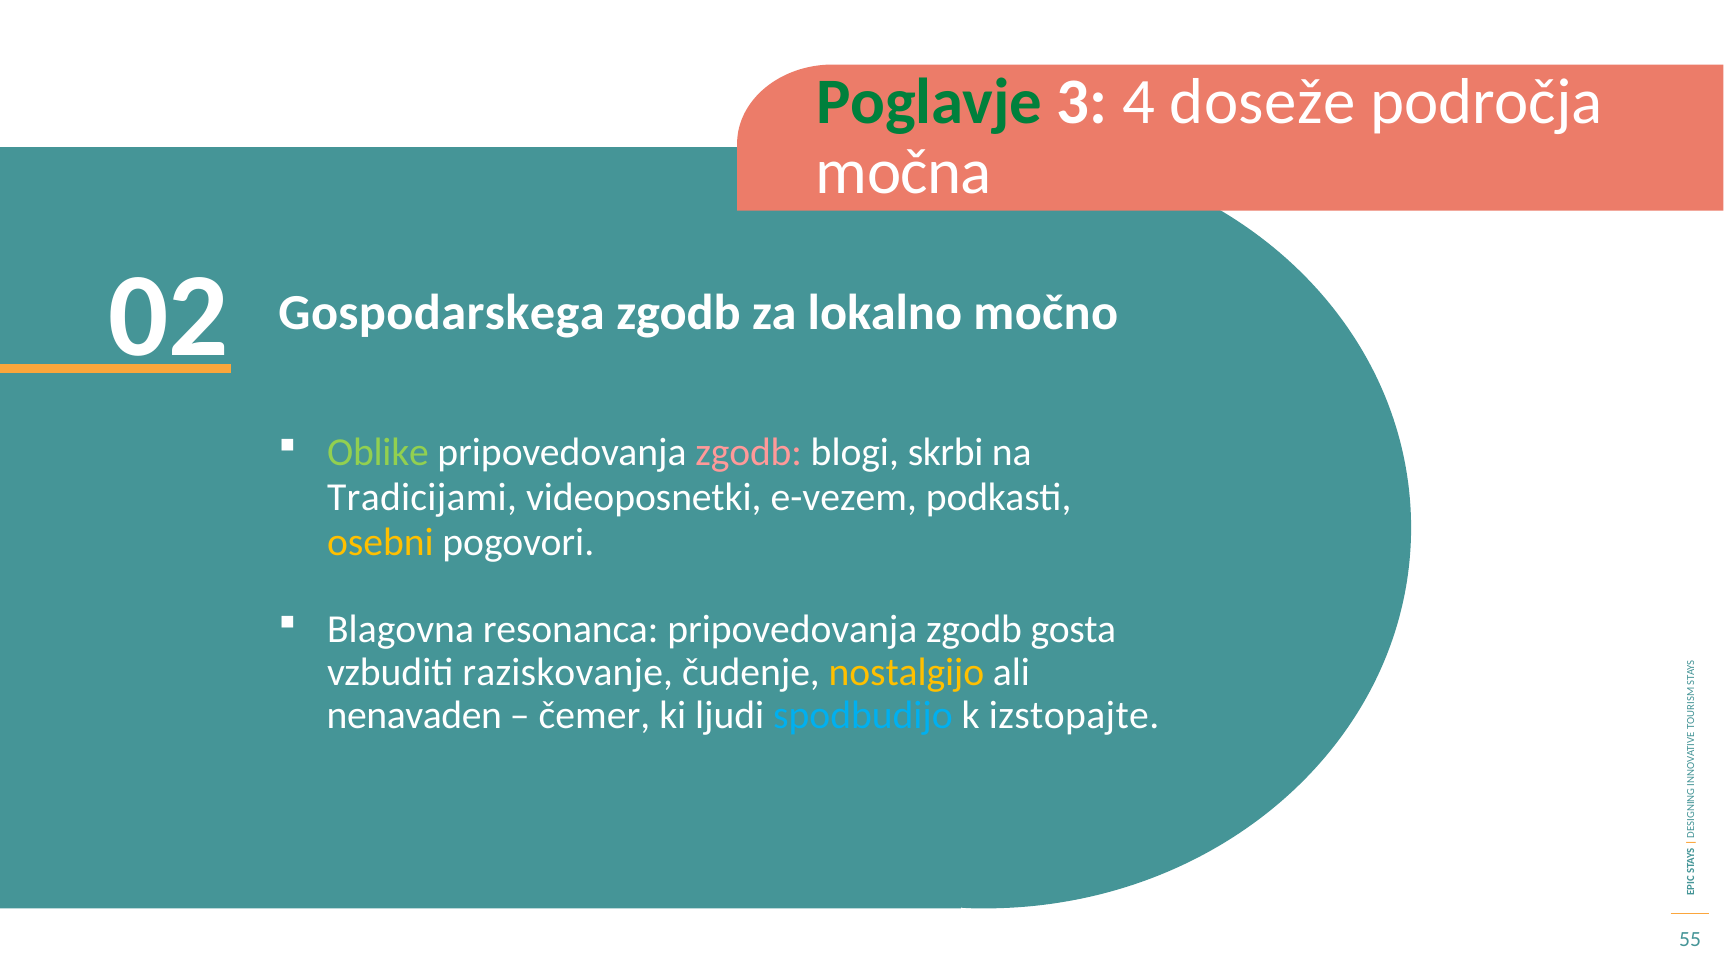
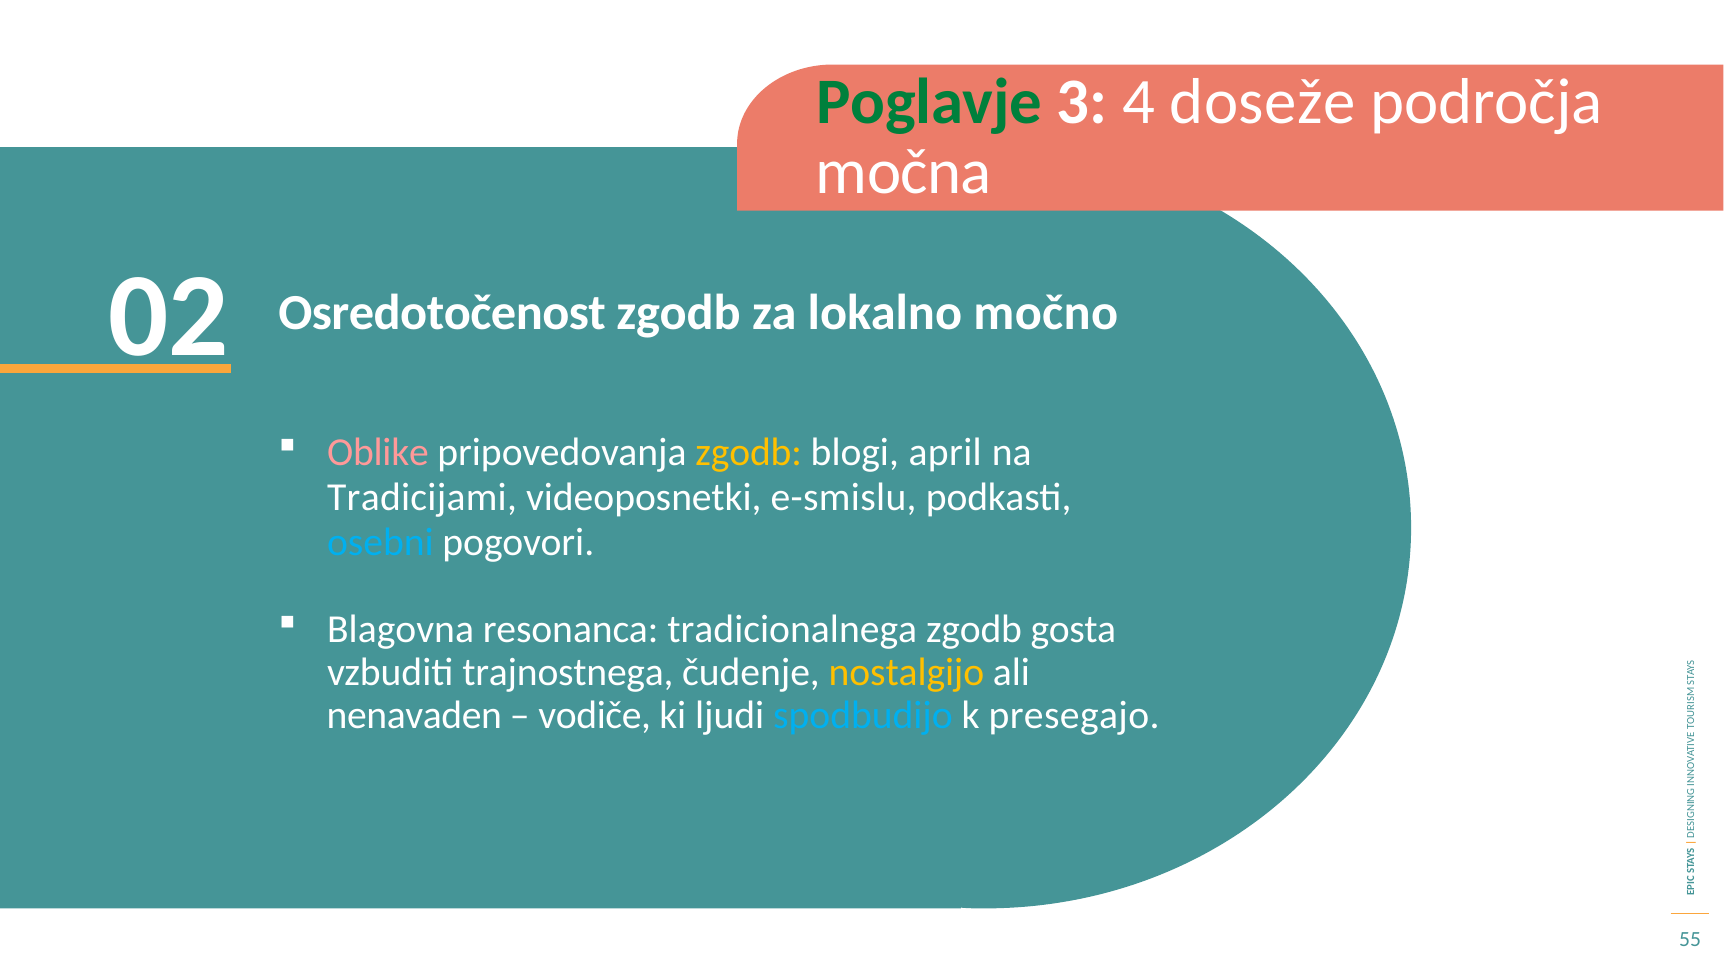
Gospodarskega: Gospodarskega -> Osredotočenost (442, 313)
Oblike colour: light green -> pink (378, 452)
zgodb colour: pink -> yellow (749, 452)
skrbi: skrbi -> april (945, 452)
e-vezem: e-vezem -> e-smislu (844, 497)
osebni colour: yellow -> light blue (380, 542)
resonanca pripovedovanja: pripovedovanja -> tradicionalnega (792, 629)
raziskovanje: raziskovanje -> trajnostnega (568, 672)
čemer: čemer -> vodiče (595, 715)
izstopajte: izstopajte -> presegajo (1074, 715)
